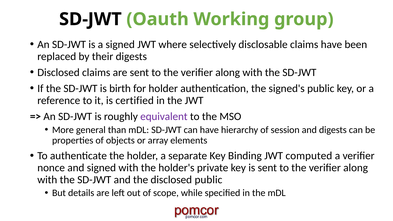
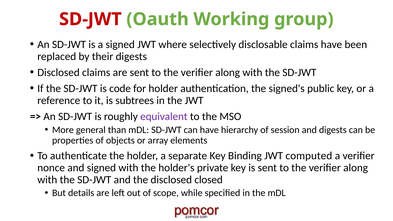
SD-JWT colour: black -> red (90, 19)
birth: birth -> code (120, 89)
certified: certified -> subtrees (135, 100)
disclosed public: public -> closed (209, 180)
